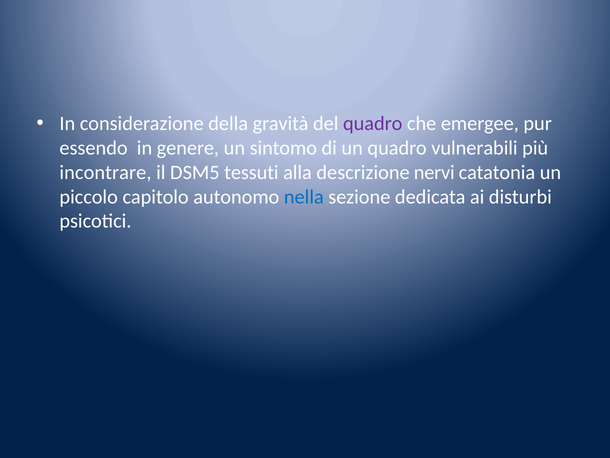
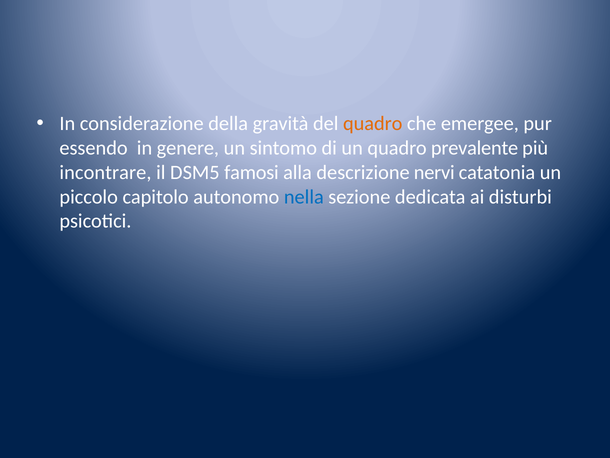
quadro colour: purple -> orange (373, 123)
vulnerabili: vulnerabili -> prevalente (475, 148)
tessuti: tessuti -> famosi (251, 172)
